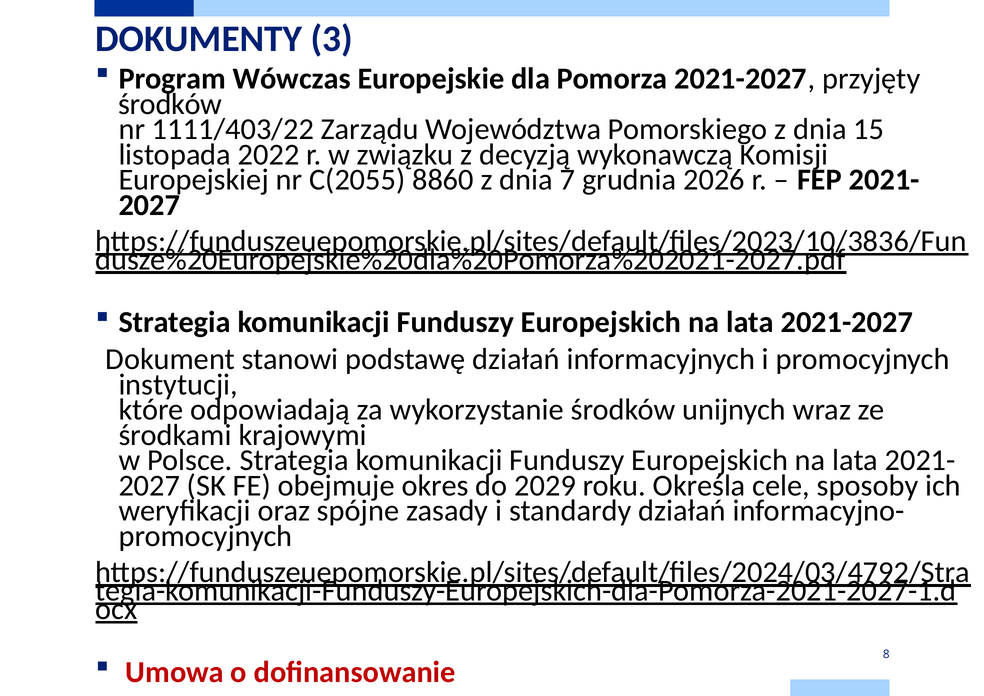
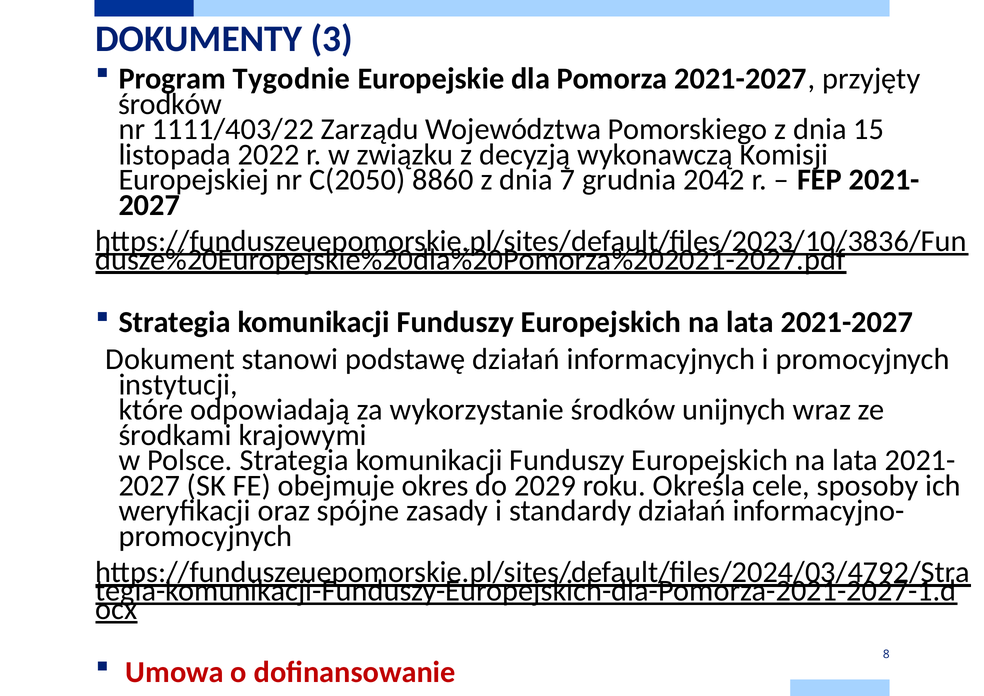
Wówczas: Wówczas -> Tygodnie (292, 79)
C(2055: C(2055 -> C(2050 (357, 180)
2026: 2026 -> 2042 (714, 180)
